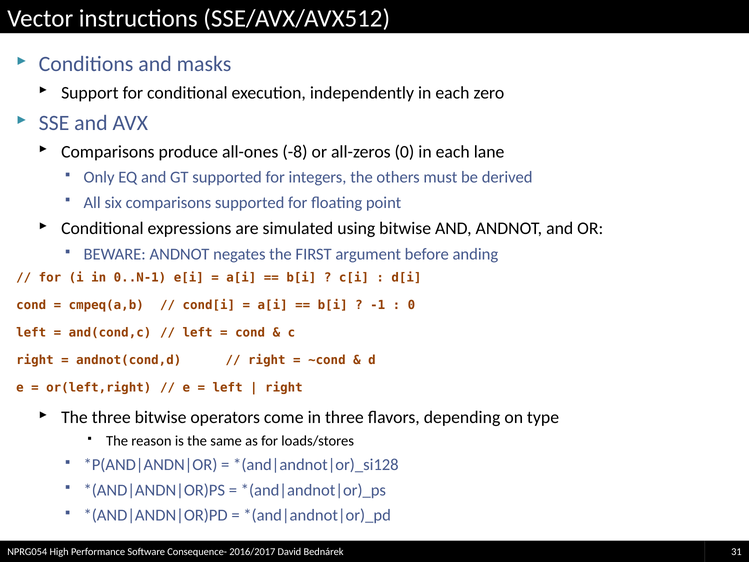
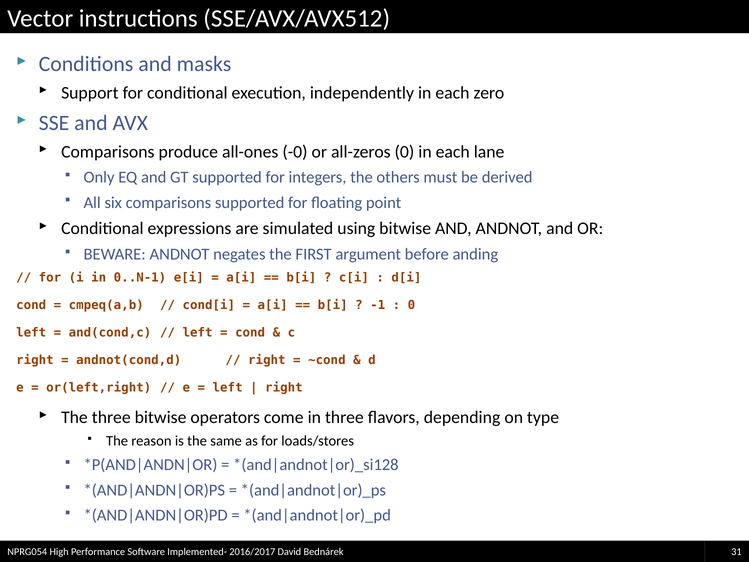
-8: -8 -> -0 (295, 152)
Consequence-: Consequence- -> Implemented- (197, 552)
